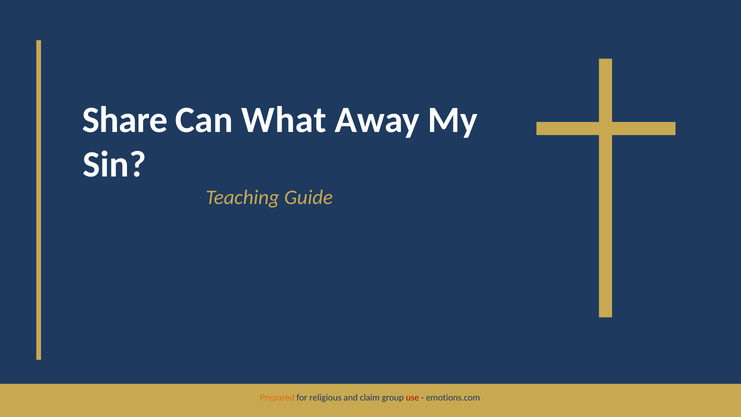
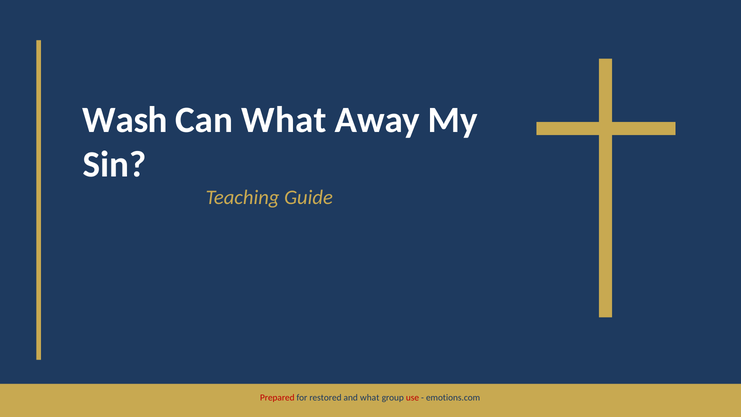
Share: Share -> Wash (125, 120)
Prepared colour: orange -> red (277, 398)
religious: religious -> restored (325, 398)
and claim: claim -> what (370, 398)
